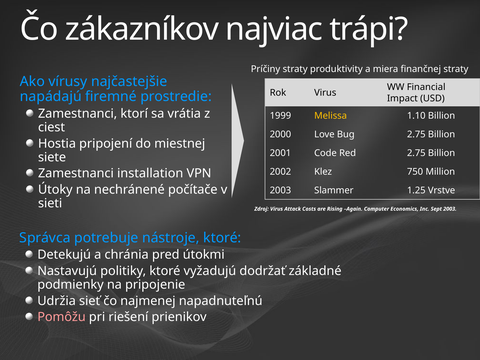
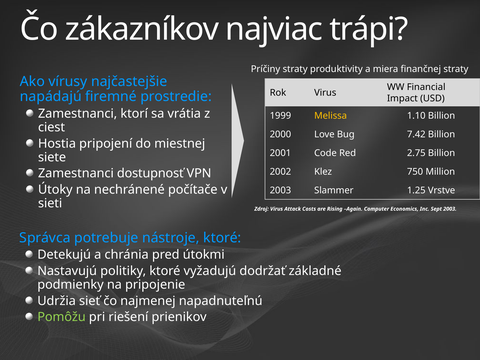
Bug 2.75: 2.75 -> 7.42 (416, 135)
installation: installation -> dostupnosť (150, 173)
Pomôžu colour: pink -> light green (62, 317)
